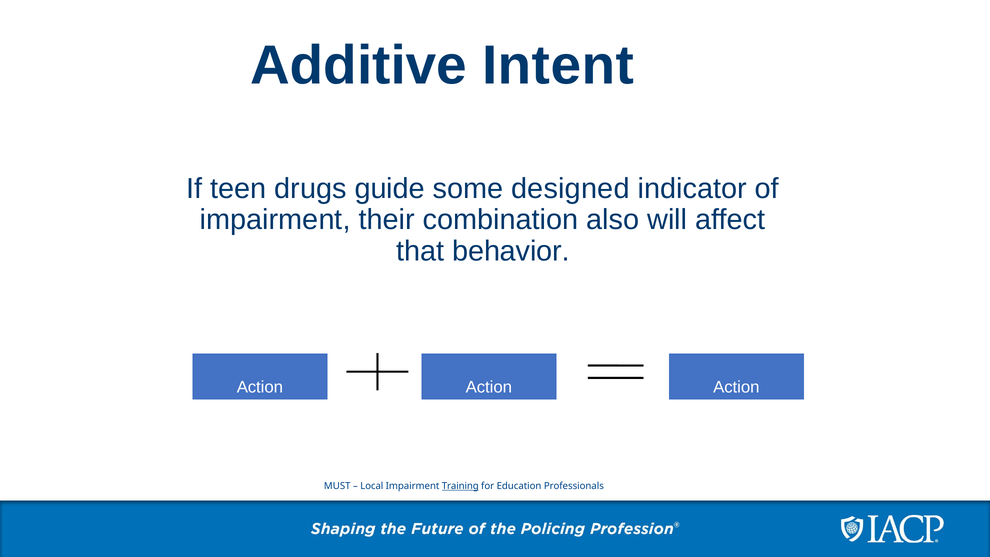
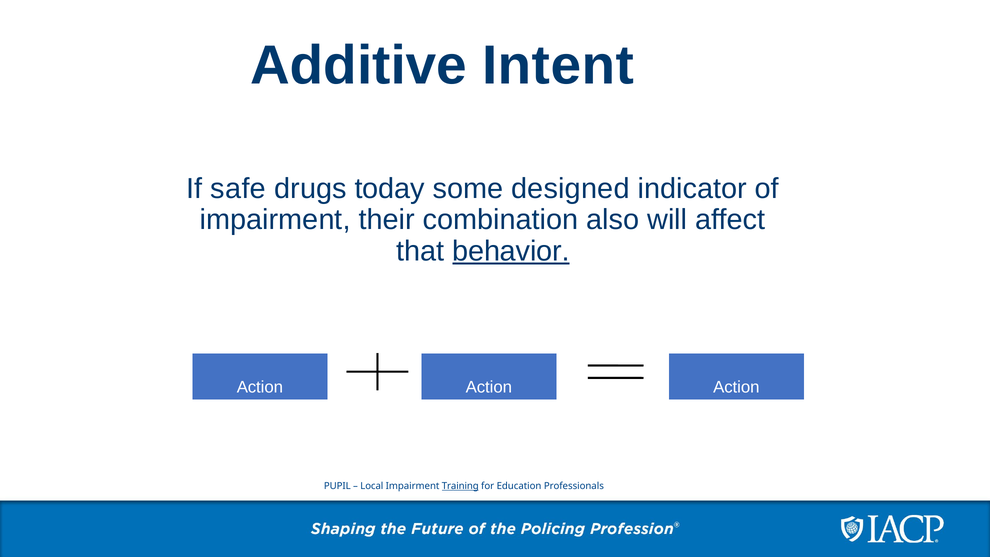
teen: teen -> safe (238, 189)
guide: guide -> today (390, 189)
behavior underline: none -> present (511, 251)
MUST: MUST -> PUPIL (337, 486)
